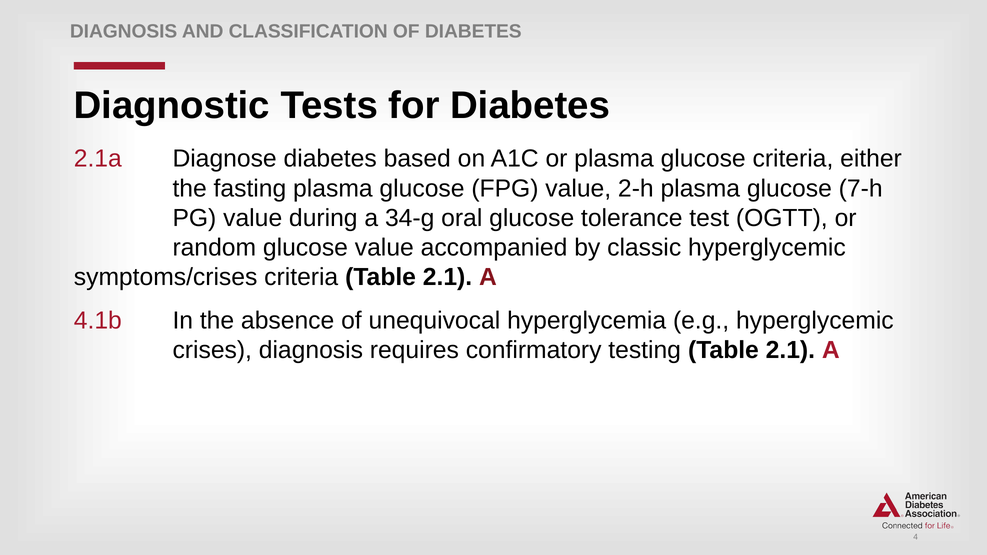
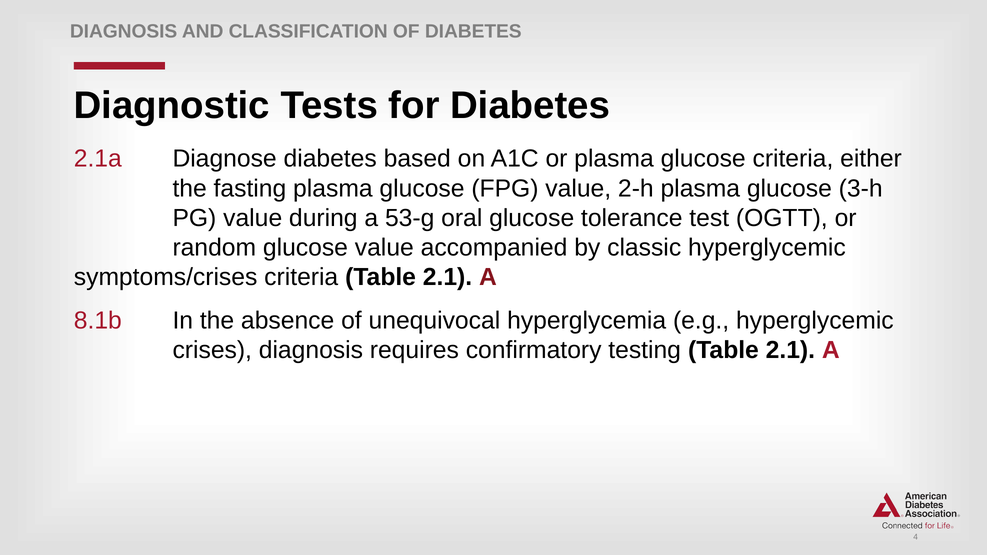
7-h: 7-h -> 3-h (861, 188)
34-g: 34-g -> 53-g (410, 218)
4.1b: 4.1b -> 8.1b (98, 321)
